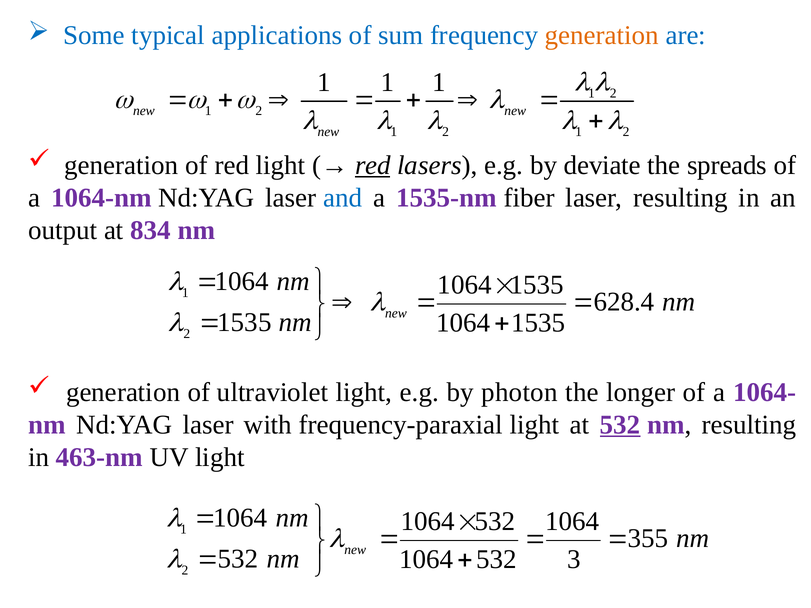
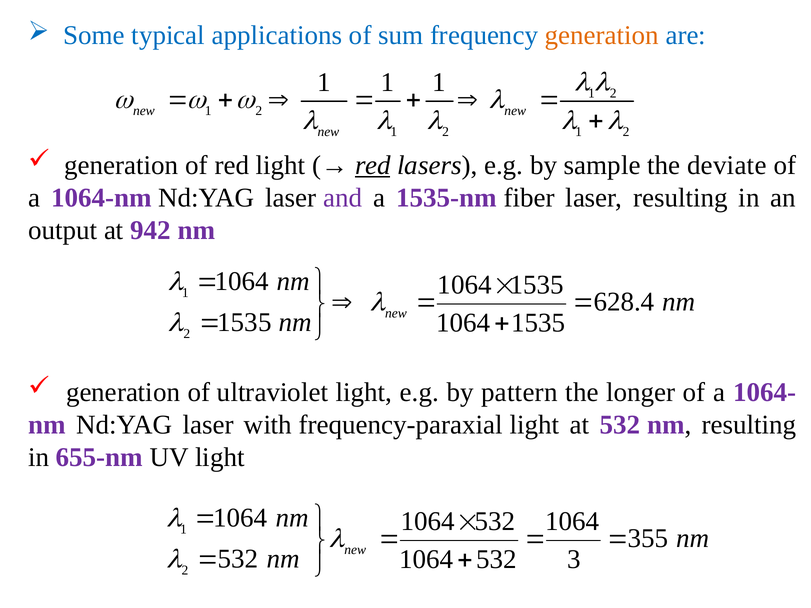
deviate: deviate -> sample (602, 165)
spreads: spreads -> deviate (727, 165)
and colour: blue -> purple (343, 198)
834: 834 -> 942 (151, 230)
photon: photon -> pattern (519, 392)
532 underline: present -> none (620, 425)
463-nm: 463-nm -> 655-nm (99, 457)
